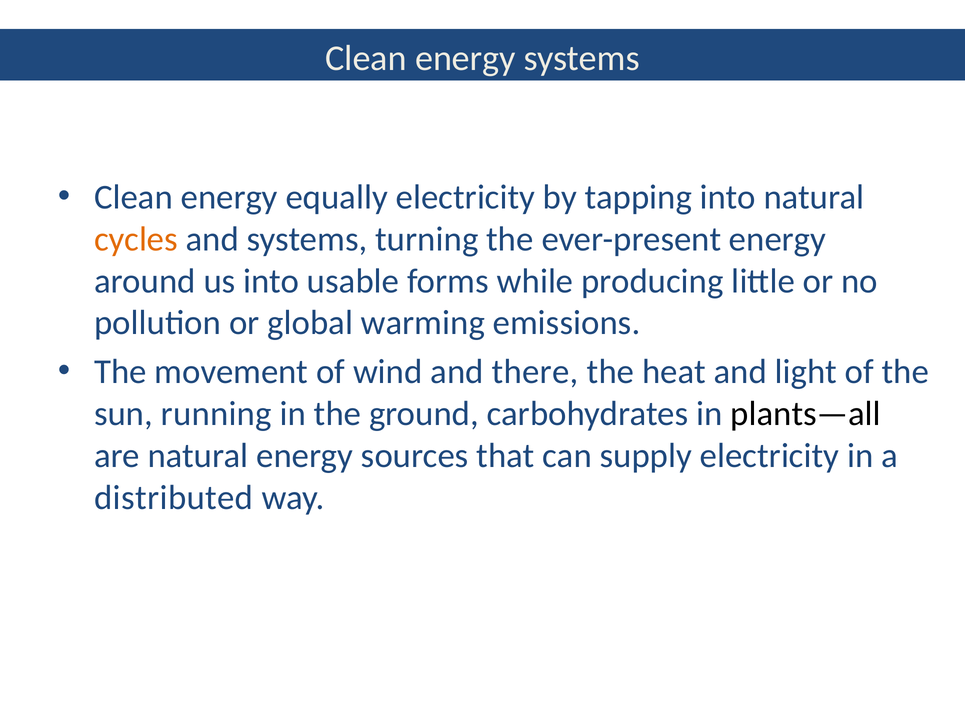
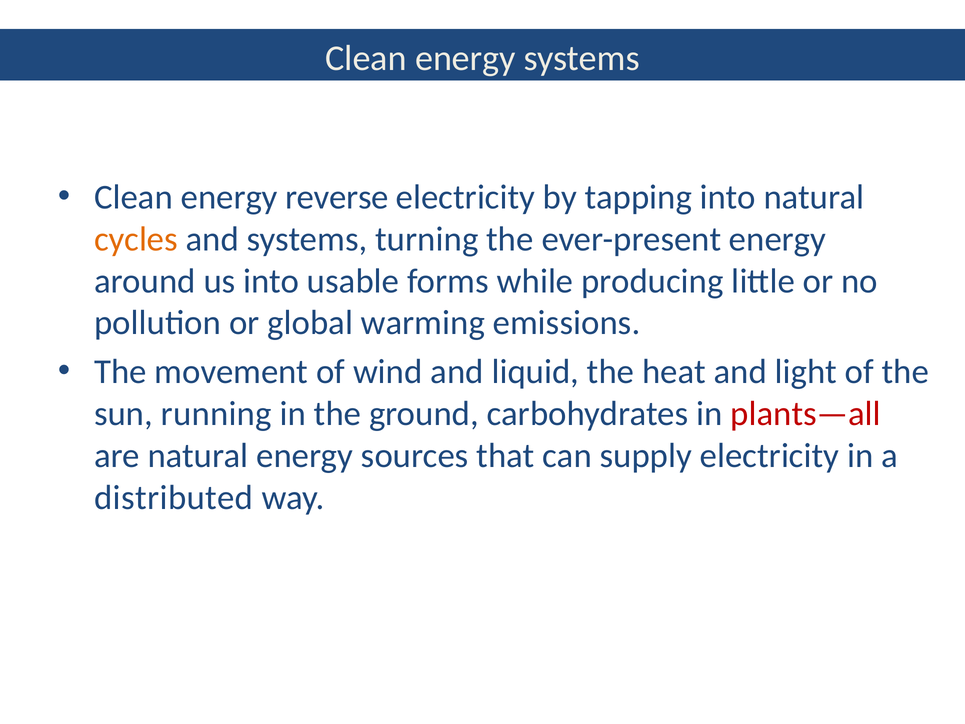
equally: equally -> reverse (337, 197)
there: there -> liquid (535, 372)
plants—all colour: black -> red (806, 414)
